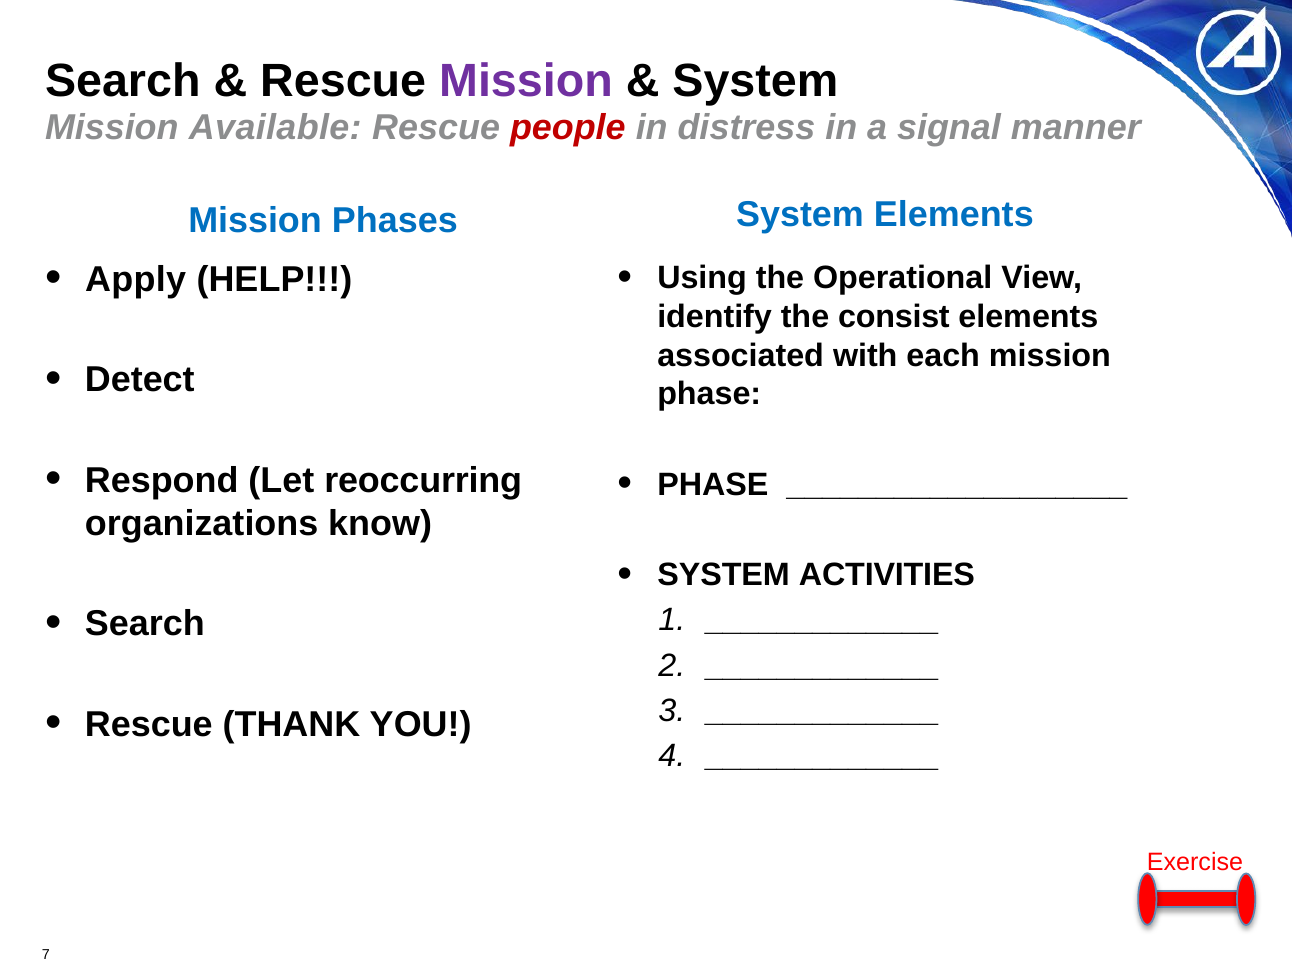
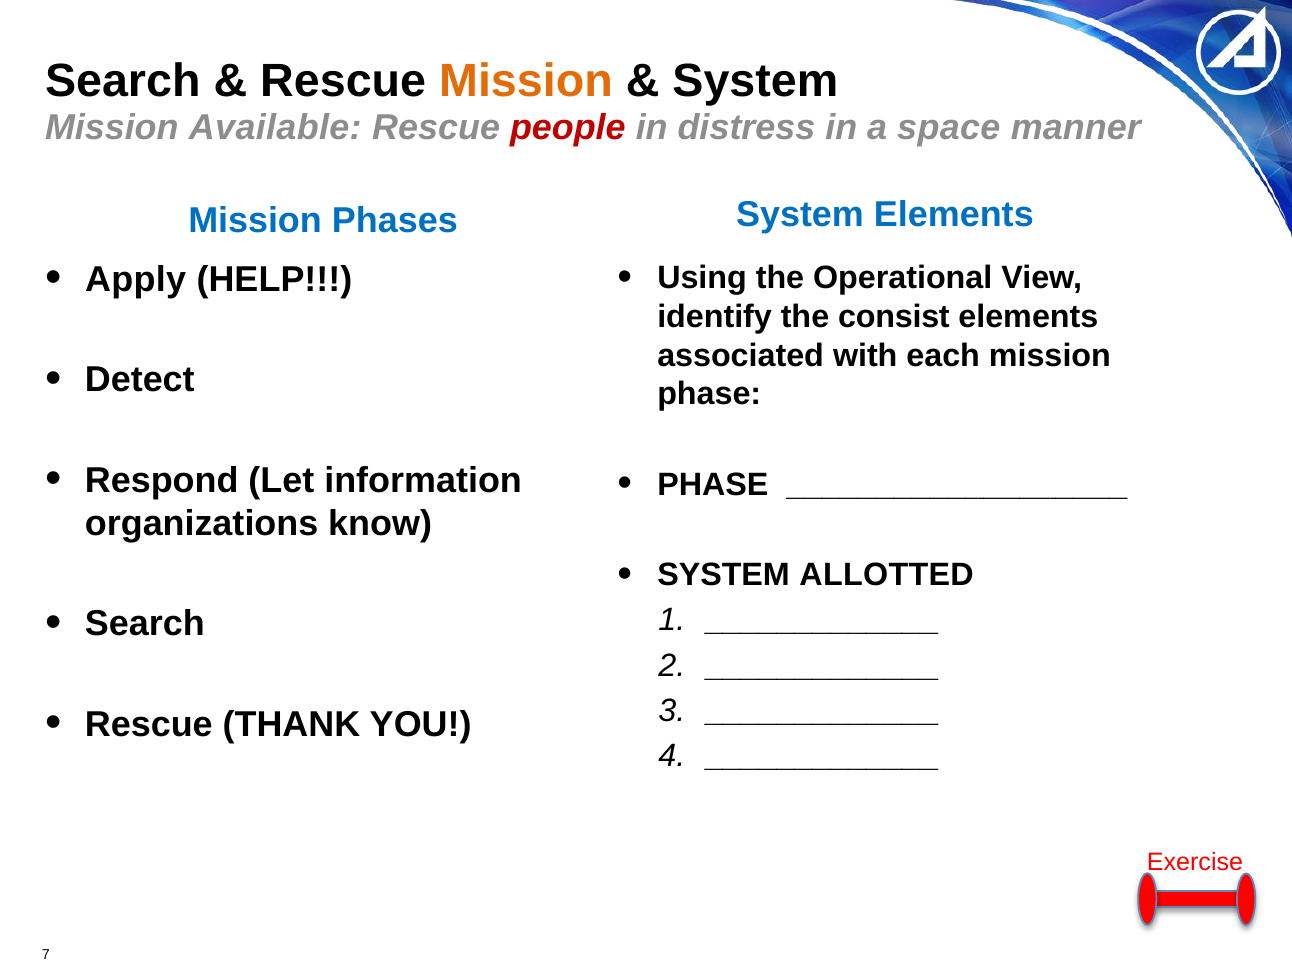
Mission colour: purple -> orange (526, 81)
signal: signal -> space (949, 127)
reoccurring: reoccurring -> information (423, 480)
ACTIVITIES: ACTIVITIES -> ALLOTTED (887, 575)
